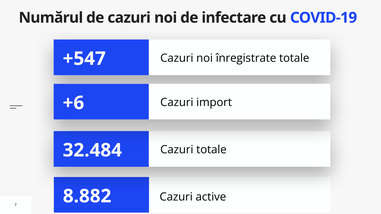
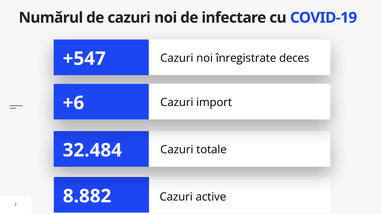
înregistrate totale: totale -> deces (294, 58)
